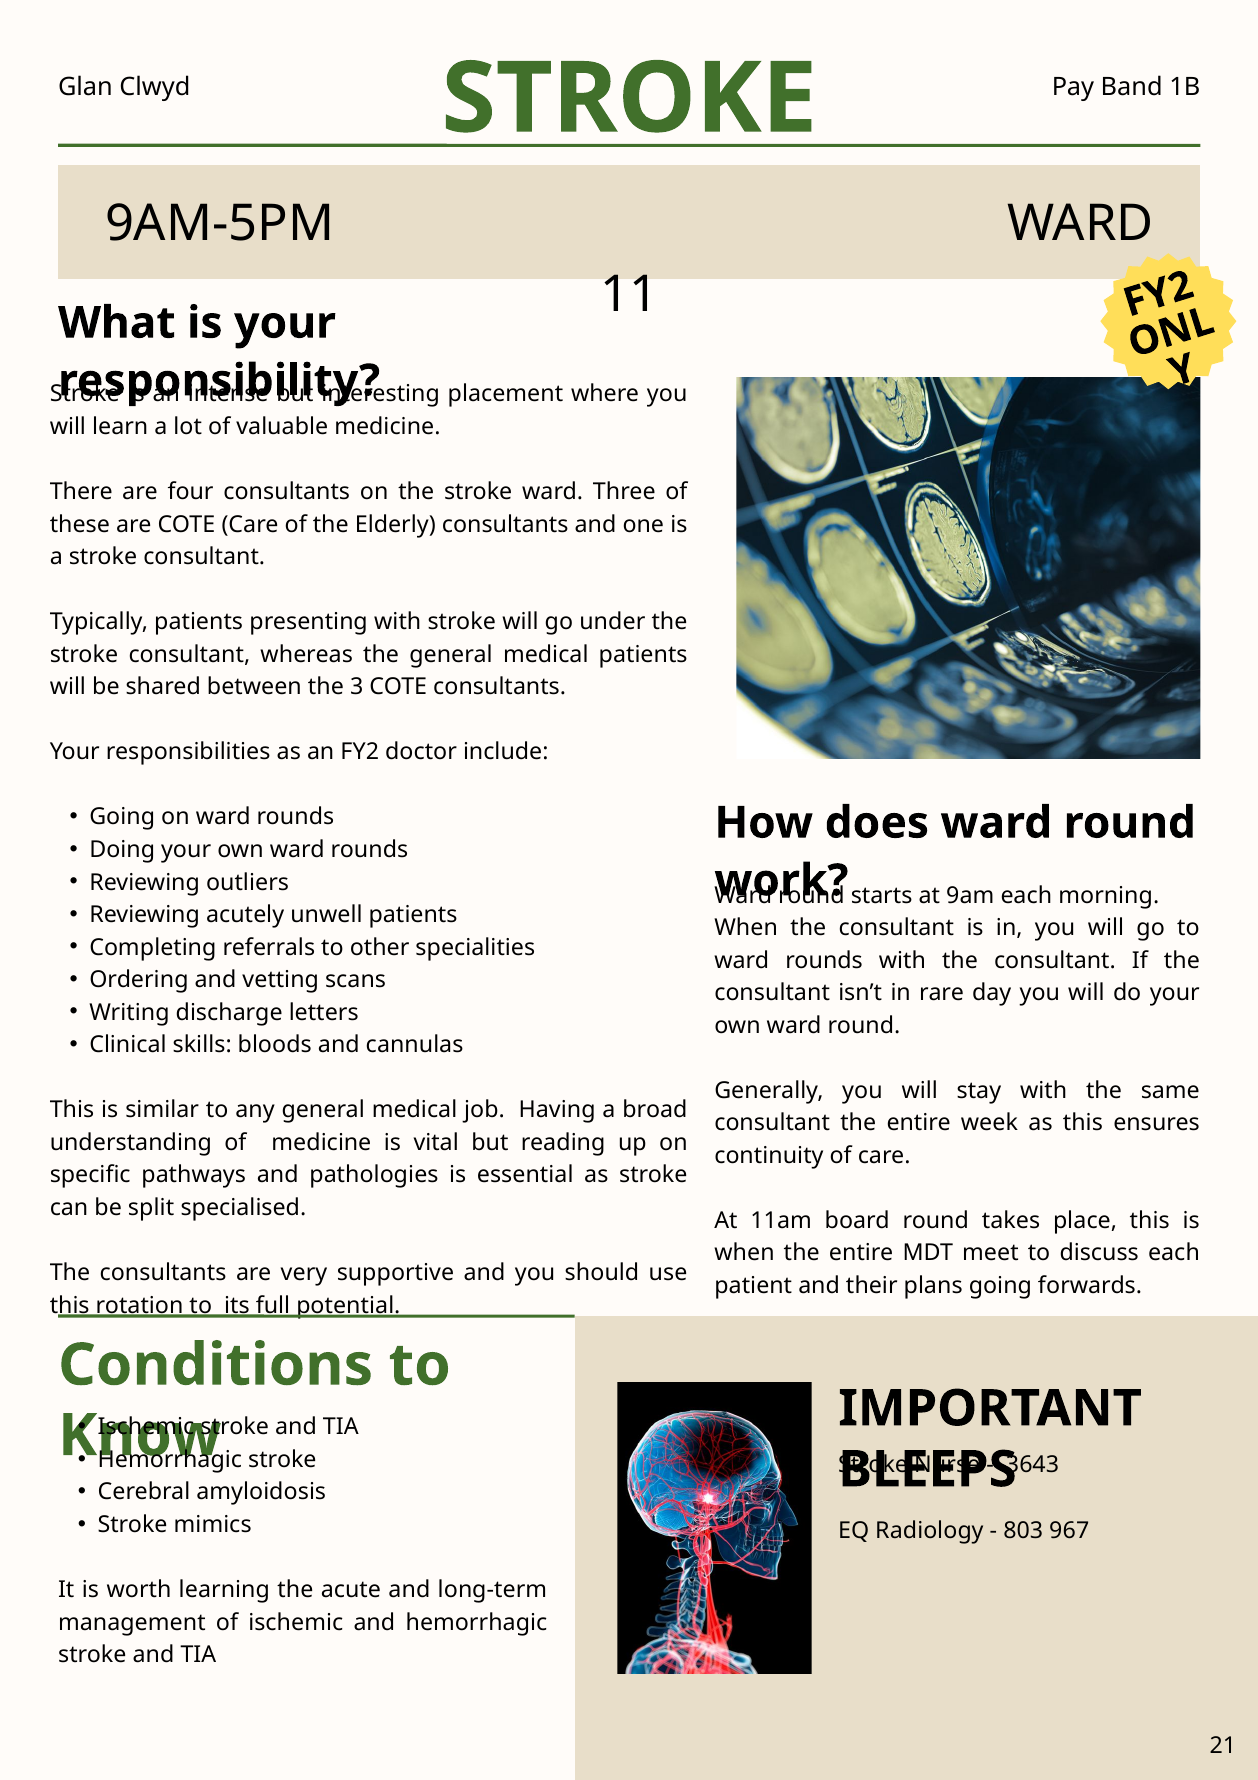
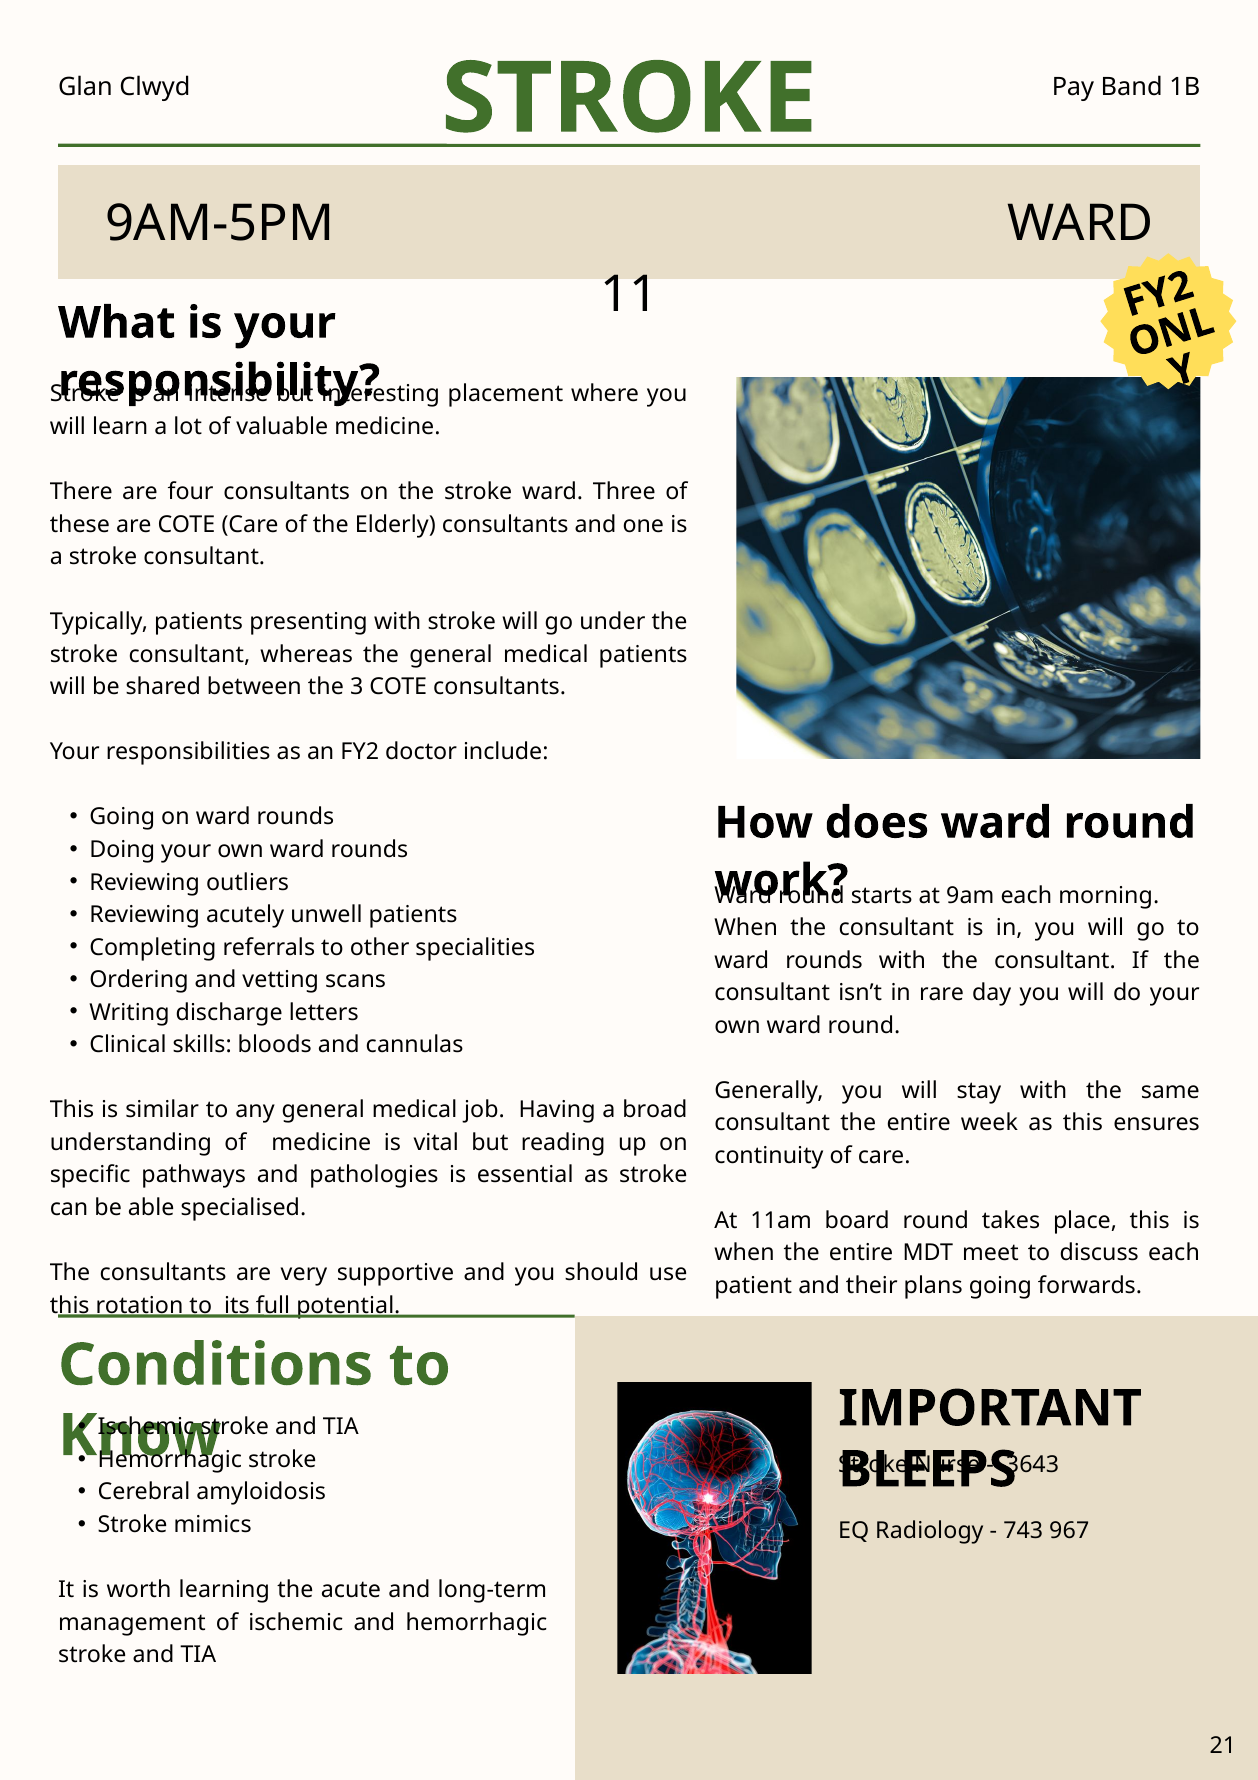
split: split -> able (151, 1208)
803: 803 -> 743 (1023, 1531)
